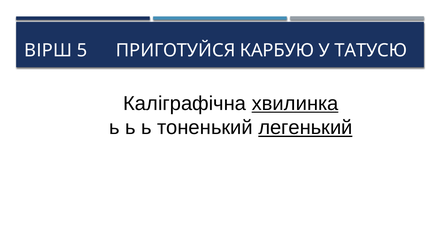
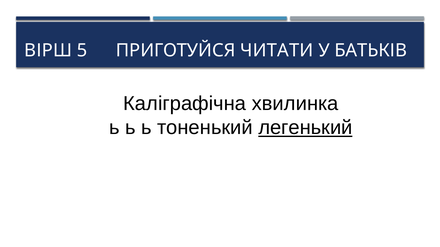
КАРБУЮ: КАРБУЮ -> ЧИТАТИ (277, 51)
ТАТУСЮ: ТАТУСЮ -> БАТЬКІВ (371, 51)
хвилинка underline: present -> none (295, 104)
